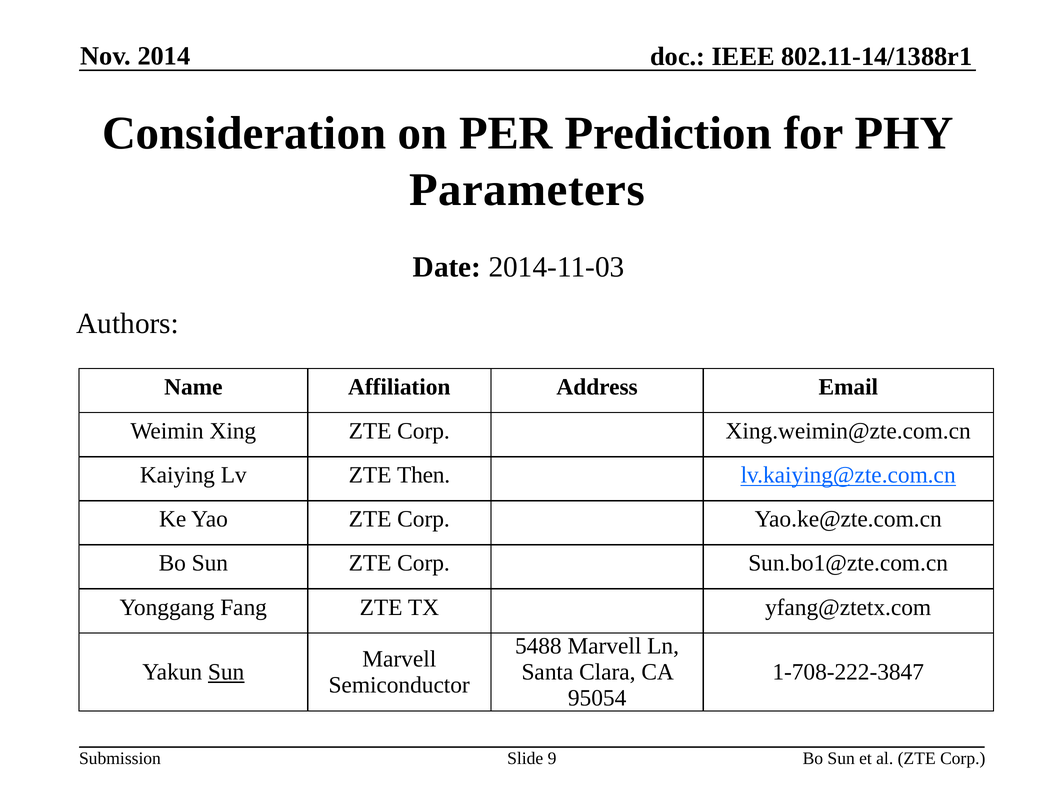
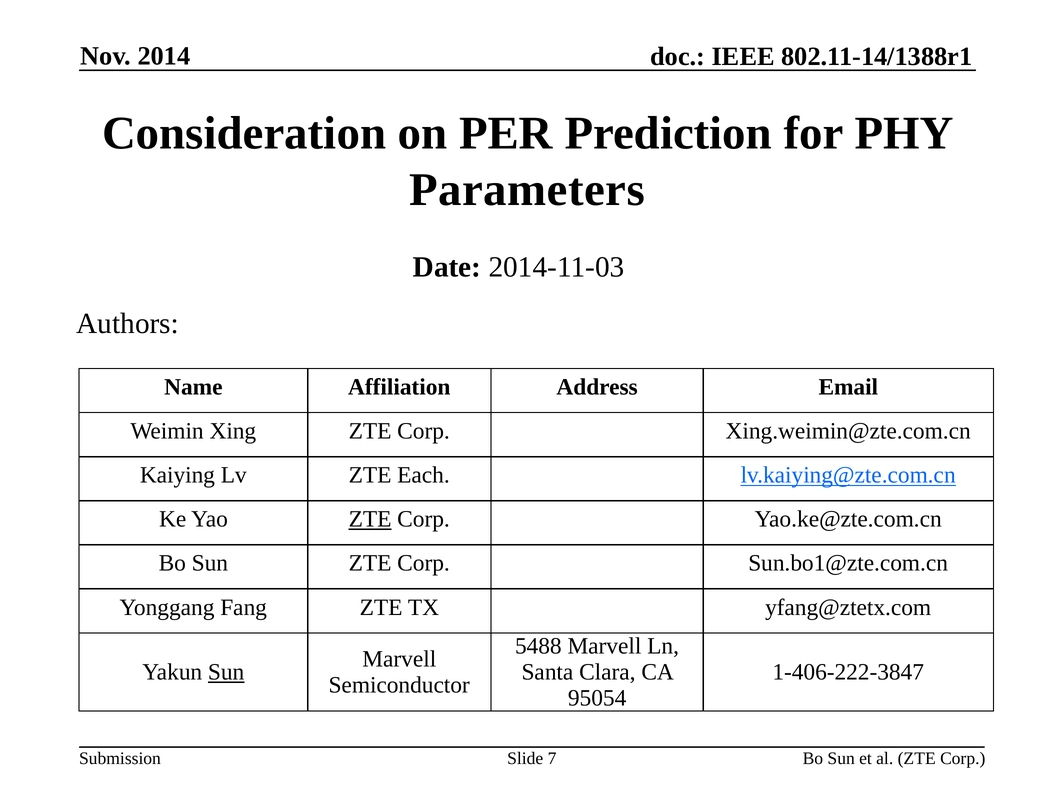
Then: Then -> Each (424, 475)
ZTE underline: none -> present (370, 519)
1-708-222-3847: 1-708-222-3847 -> 1-406-222-3847 (848, 672)
9: 9 -> 7 (552, 759)
